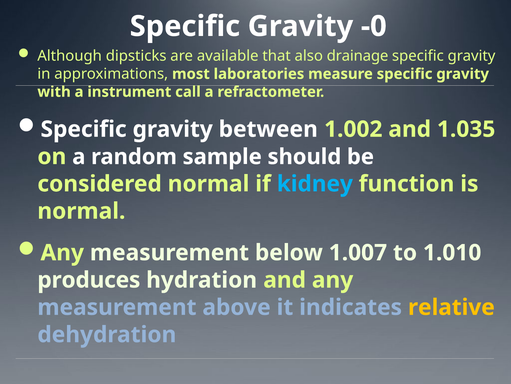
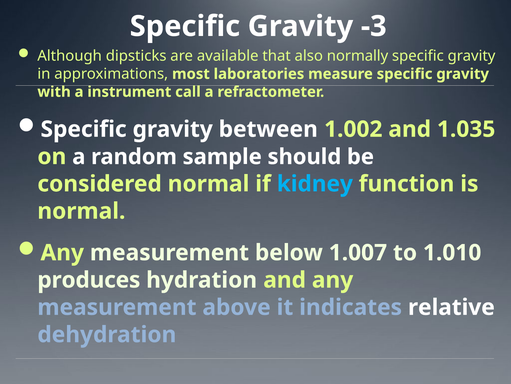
-0: -0 -> -3 (374, 26)
drainage: drainage -> normally (358, 56)
relative colour: yellow -> white (451, 307)
